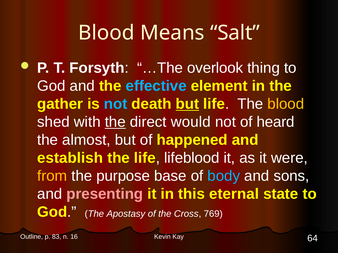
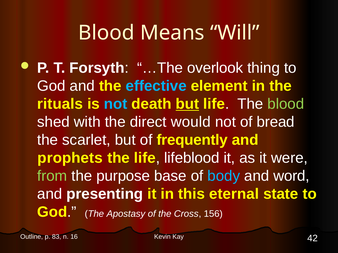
Salt: Salt -> Will (235, 33)
gather: gather -> rituals (60, 104)
blood colour: yellow -> light green (286, 104)
the underline: present -> none (115, 122)
heard: heard -> bread (276, 122)
almost: almost -> scarlet (86, 140)
happened: happened -> frequently (192, 140)
establish: establish -> prophets (70, 158)
from colour: yellow -> light green (52, 176)
sons: sons -> word (292, 176)
presenting colour: pink -> white (105, 194)
769: 769 -> 156 (213, 214)
64: 64 -> 42 (313, 239)
